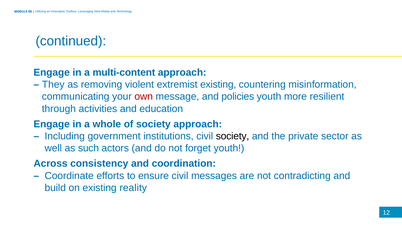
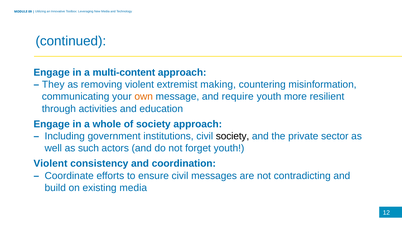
extremist existing: existing -> making (218, 85)
own colour: red -> orange (144, 97)
policies: policies -> require (238, 97)
Across: Across -> Violent (50, 164)
existing reality: reality -> media (133, 188)
